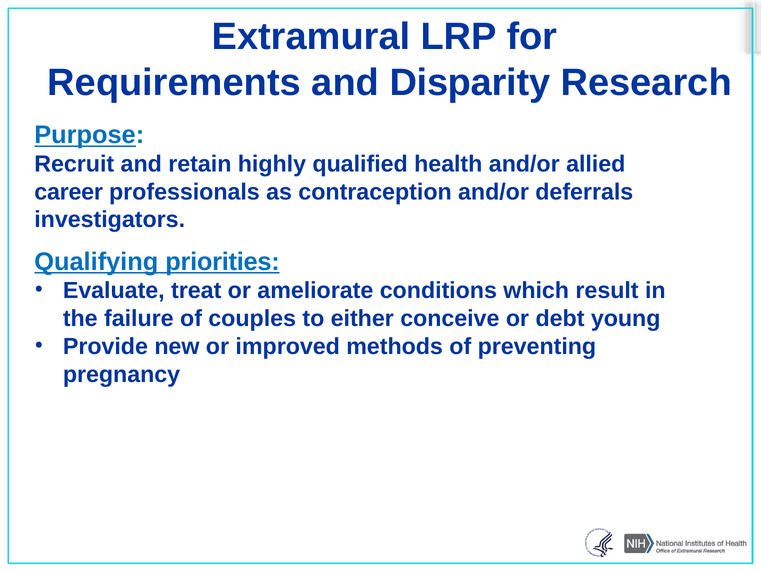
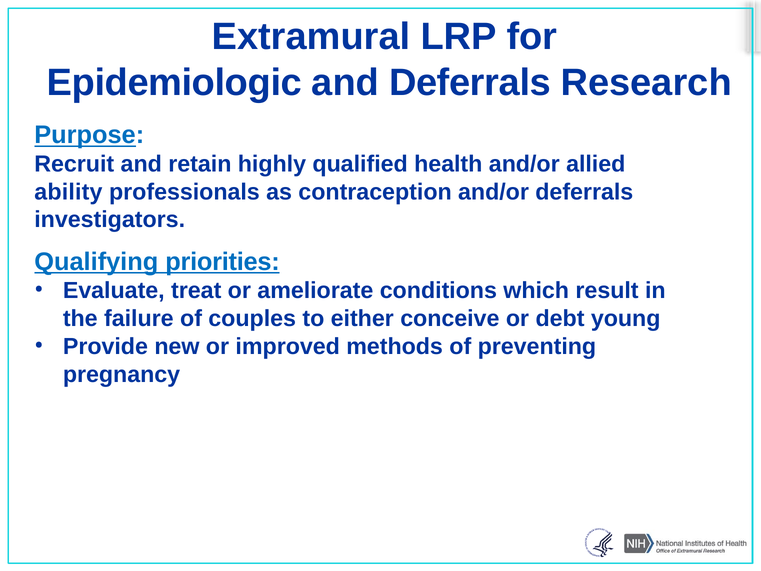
Requirements: Requirements -> Epidemiologic (174, 83)
and Disparity: Disparity -> Deferrals (470, 83)
career: career -> ability (68, 192)
